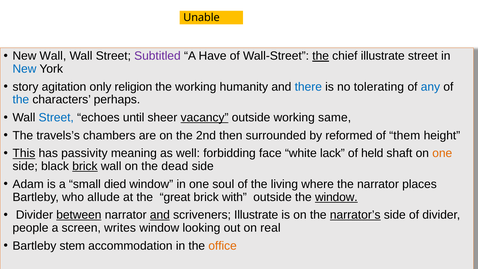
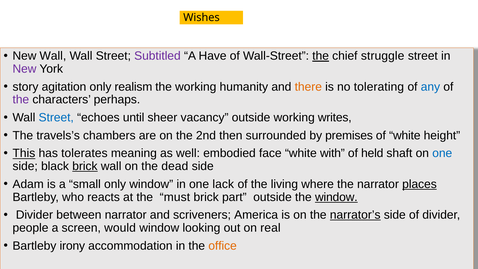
Unable: Unable -> Wishes (201, 17)
chief illustrate: illustrate -> struggle (383, 56)
New colour: blue -> purple (24, 69)
religion: religion -> realism (133, 87)
there colour: blue -> orange (308, 87)
the colour: blue -> purple (21, 100)
vacancy underline: present -> none (205, 118)
same: same -> writes (335, 118)
reformed: reformed -> premises (349, 135)
of them: them -> white (405, 135)
passivity: passivity -> tolerates (84, 153)
forbidding: forbidding -> embodied (229, 153)
lack: lack -> with (332, 153)
one colour: orange -> blue (442, 153)
small died: died -> only (115, 184)
soul: soul -> lack (223, 184)
places underline: none -> present (419, 184)
allude: allude -> reacts (104, 197)
great: great -> must (175, 197)
with: with -> part (234, 197)
between underline: present -> none (79, 215)
and underline: present -> none (160, 215)
scriveners Illustrate: Illustrate -> America (256, 215)
writes: writes -> would (120, 228)
stem: stem -> irony (72, 246)
